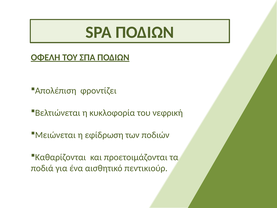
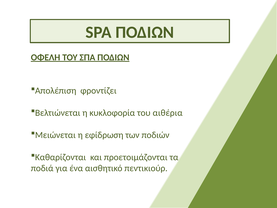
νεφρική: νεφρική -> αιθέρια (168, 113)
